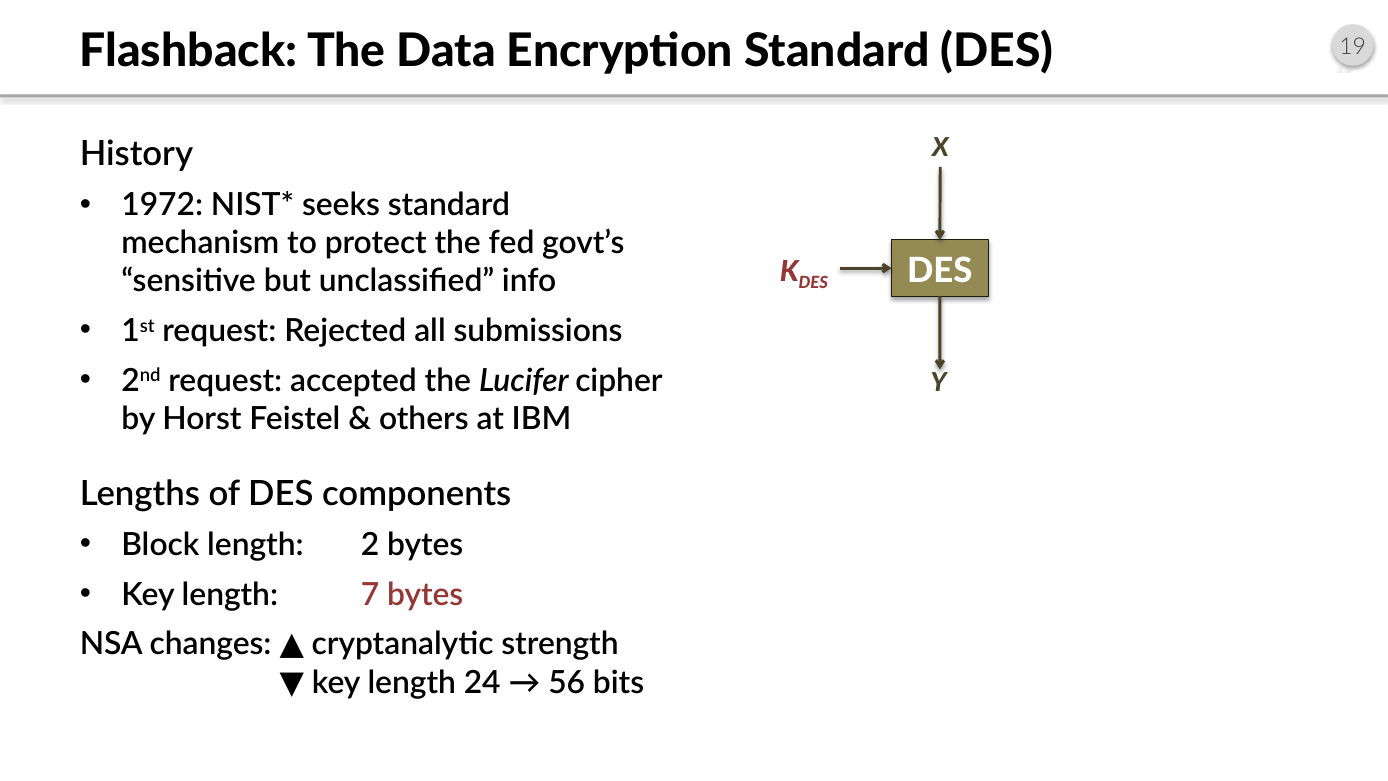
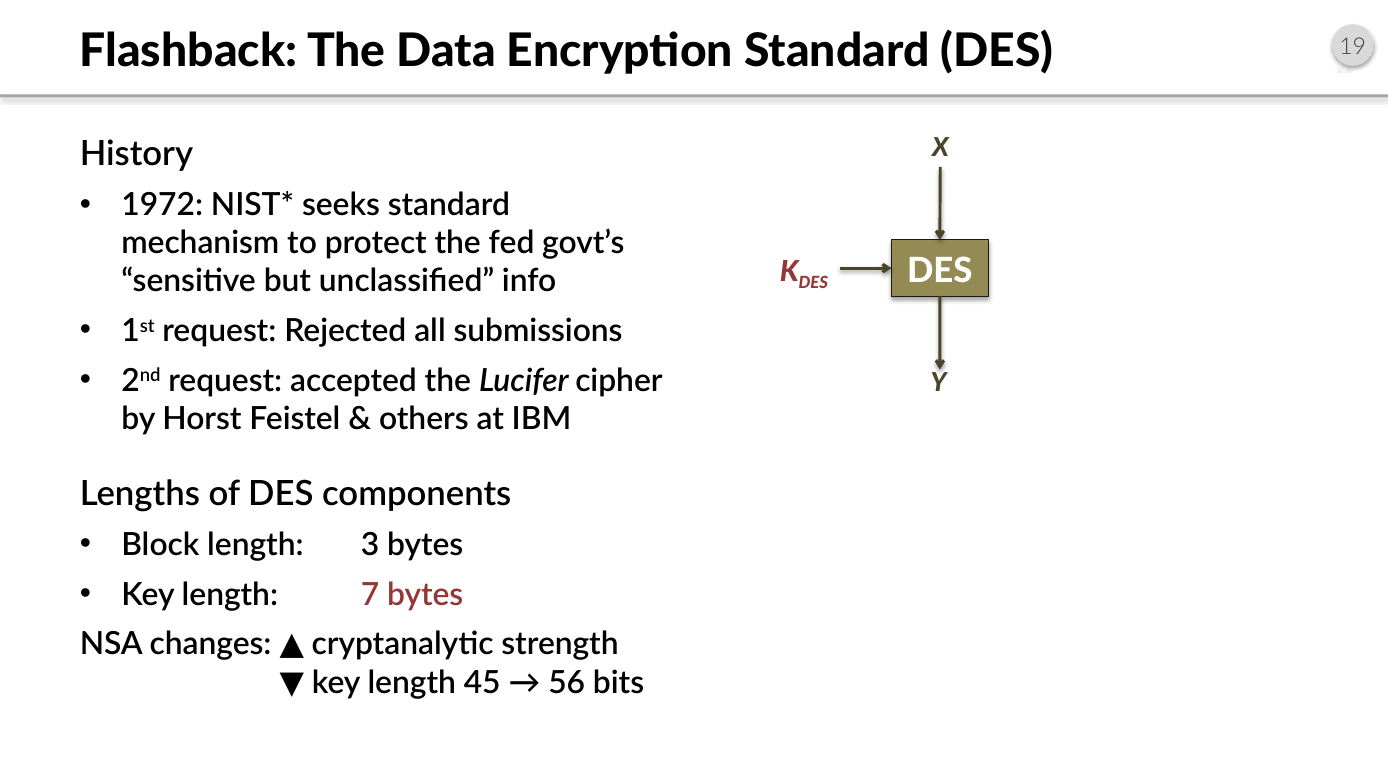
2: 2 -> 3 (370, 545)
24: 24 -> 45 (482, 682)
